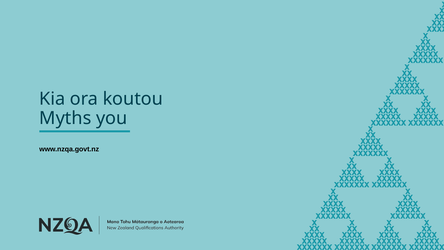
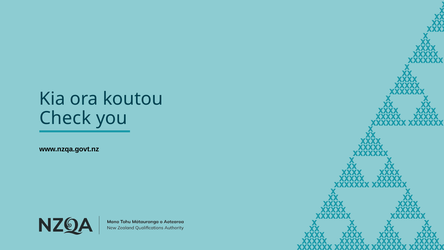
Myths: Myths -> Check (65, 118)
